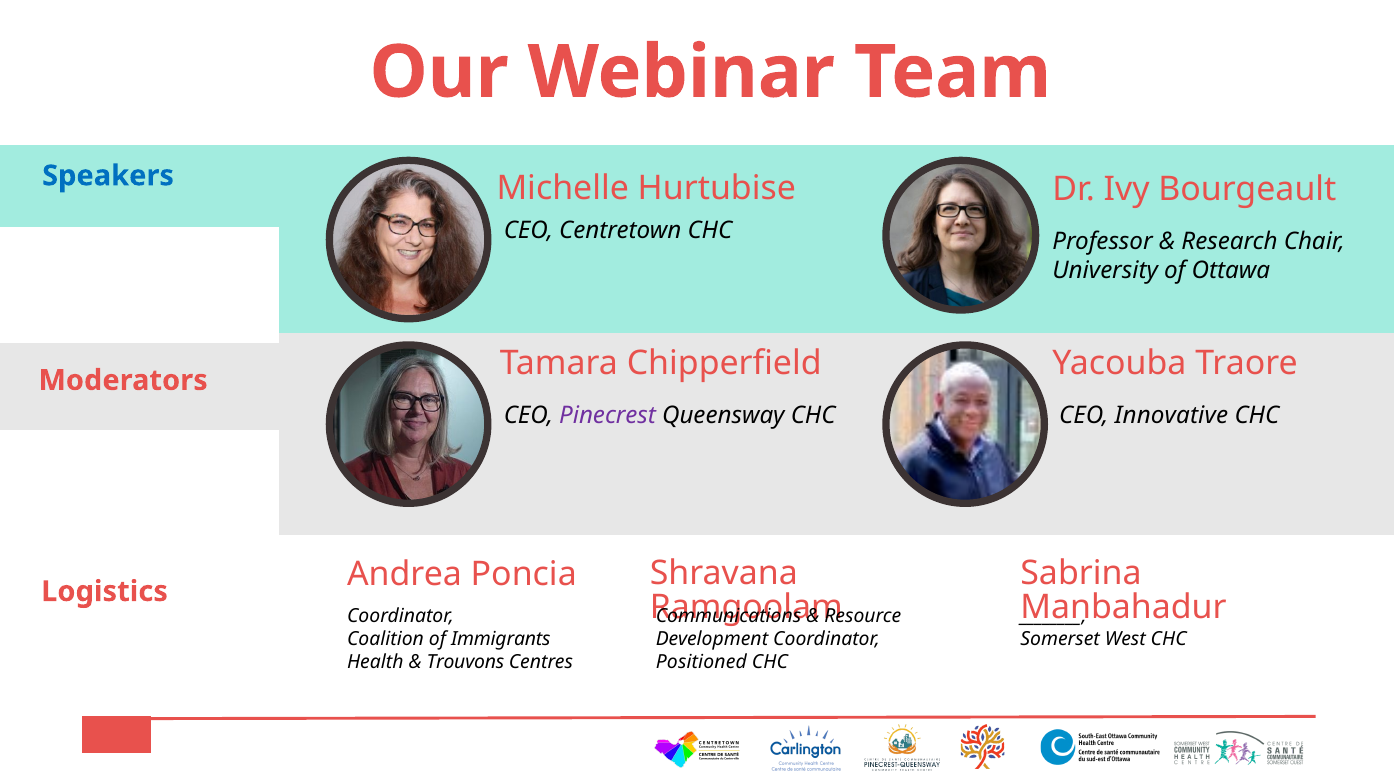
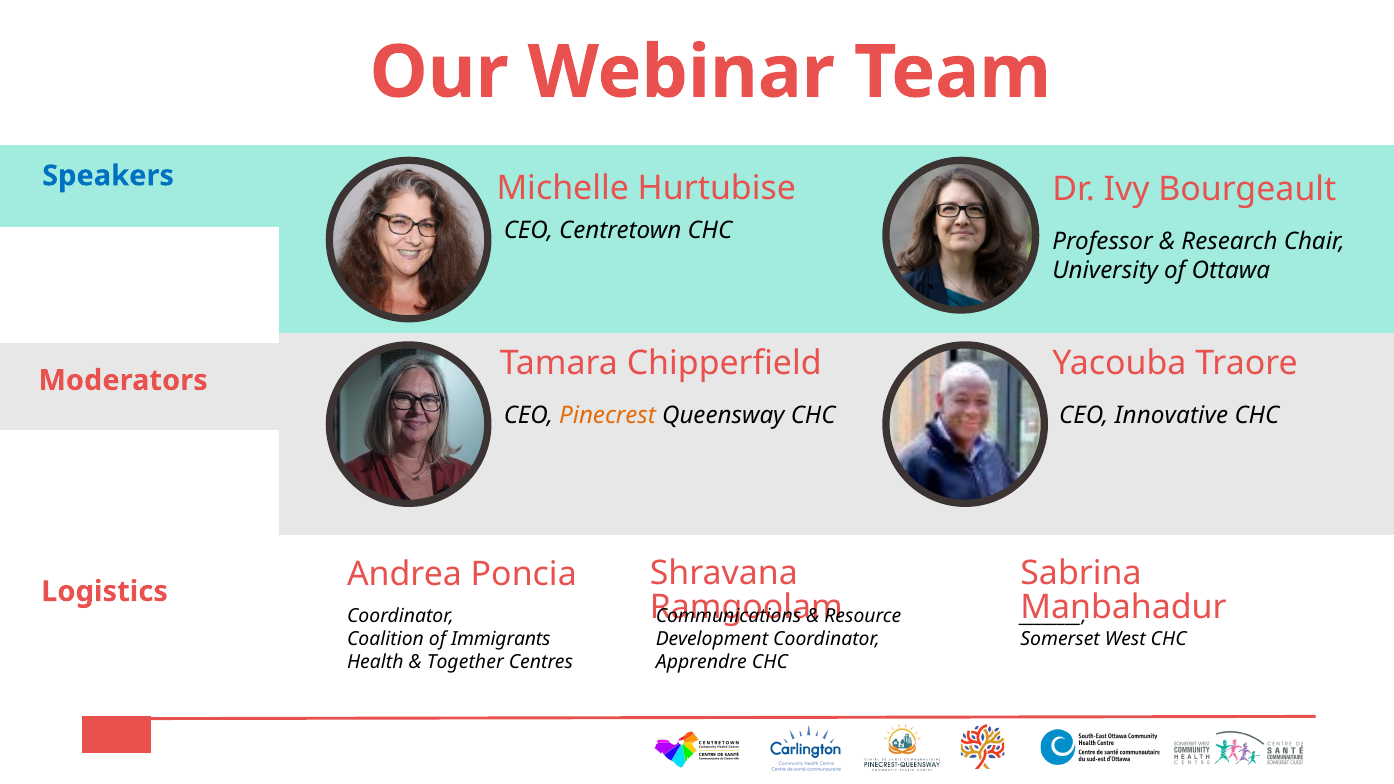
Pinecrest colour: purple -> orange (608, 416)
Trouvons: Trouvons -> Together (465, 663)
Positioned: Positioned -> Apprendre (701, 663)
